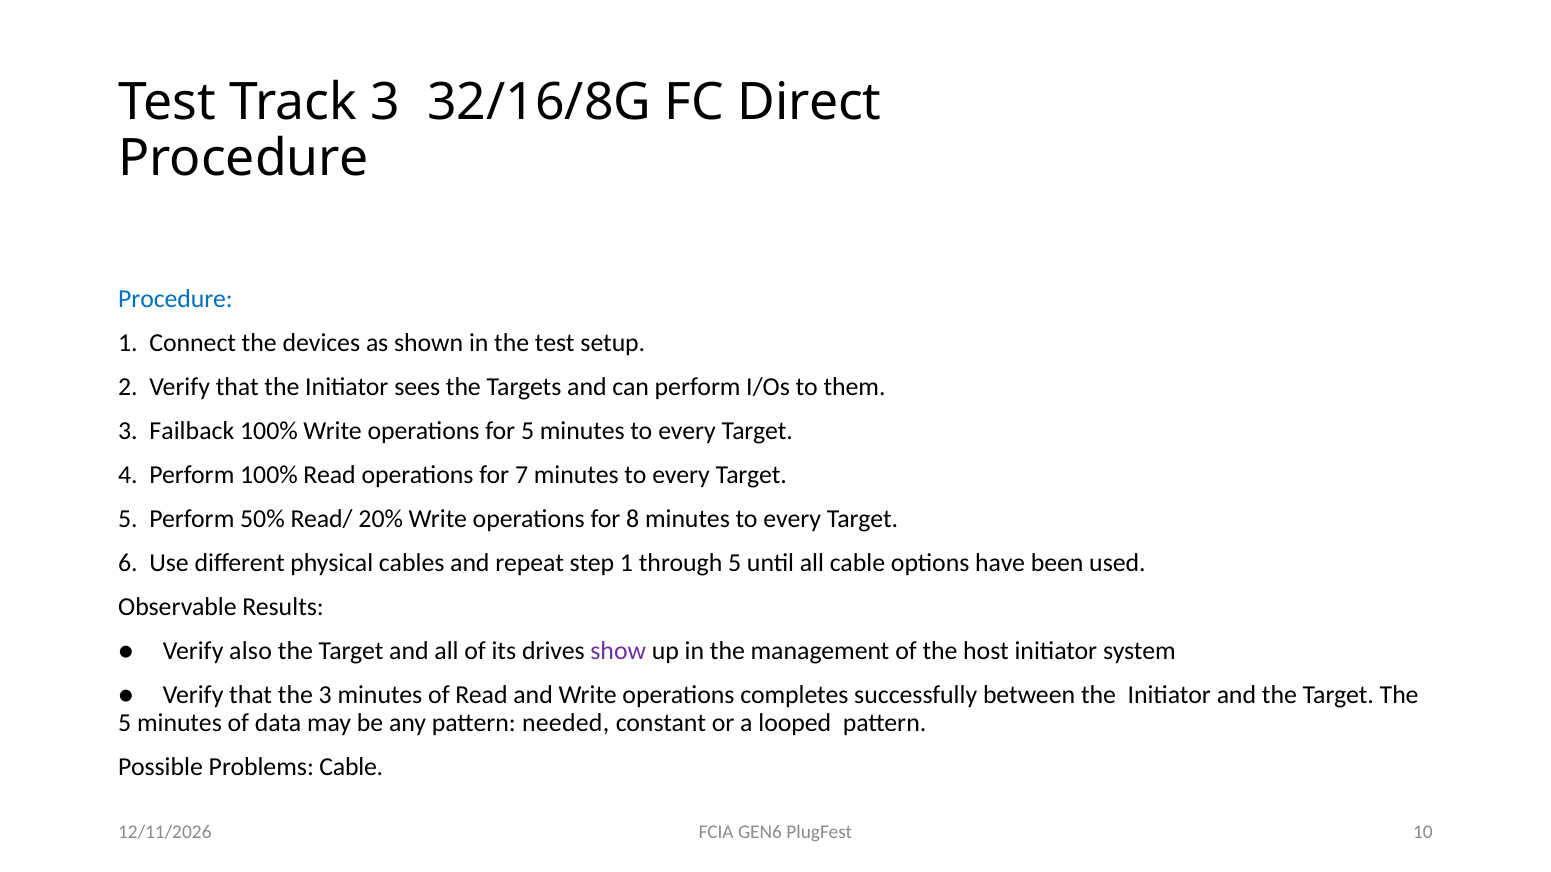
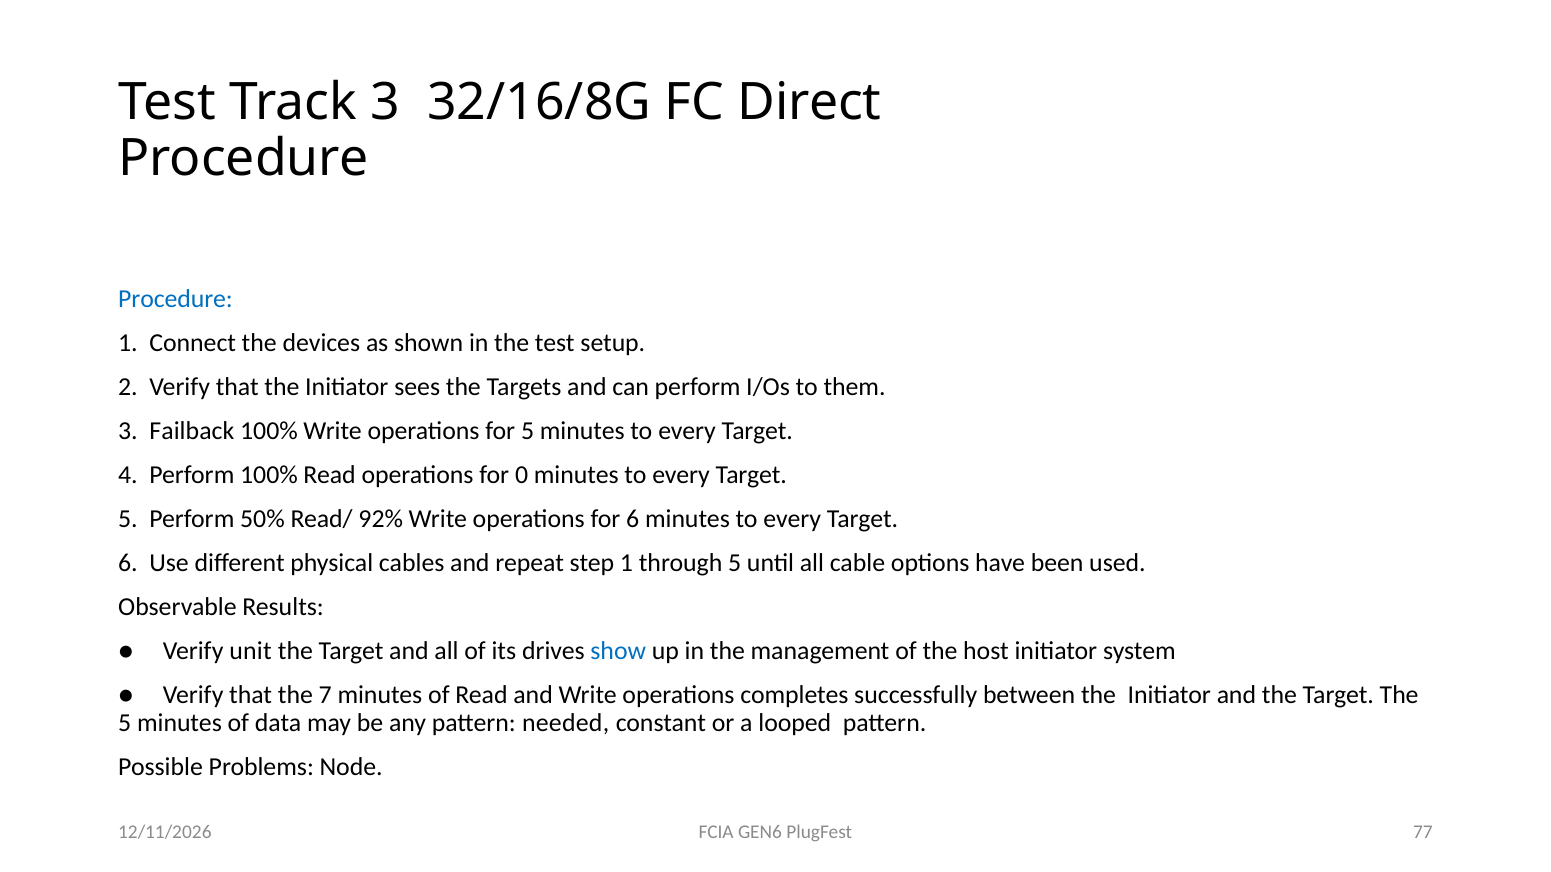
7: 7 -> 0 (522, 475)
20%: 20% -> 92% (381, 519)
for 8: 8 -> 6 (633, 519)
also: also -> unit (251, 651)
show colour: purple -> blue (618, 651)
the 3: 3 -> 7 (325, 696)
Problems Cable: Cable -> Node (351, 767)
10: 10 -> 77 (1423, 833)
